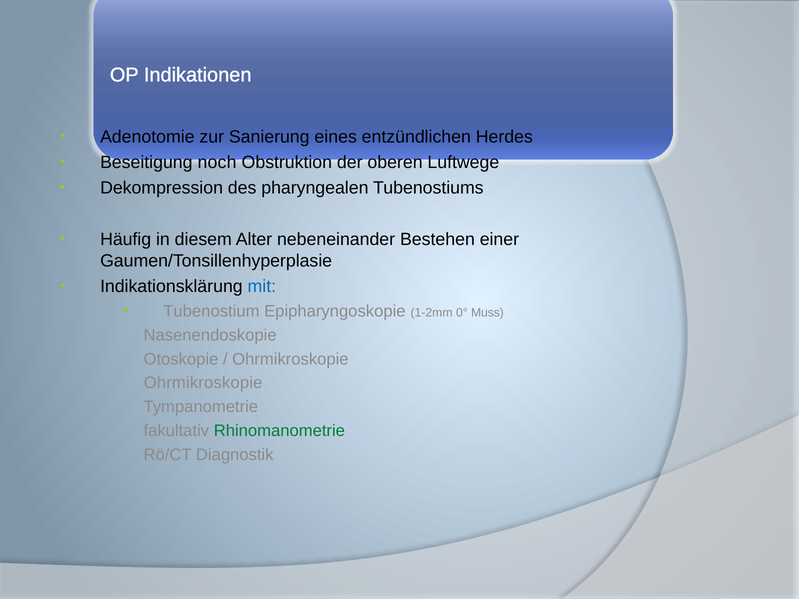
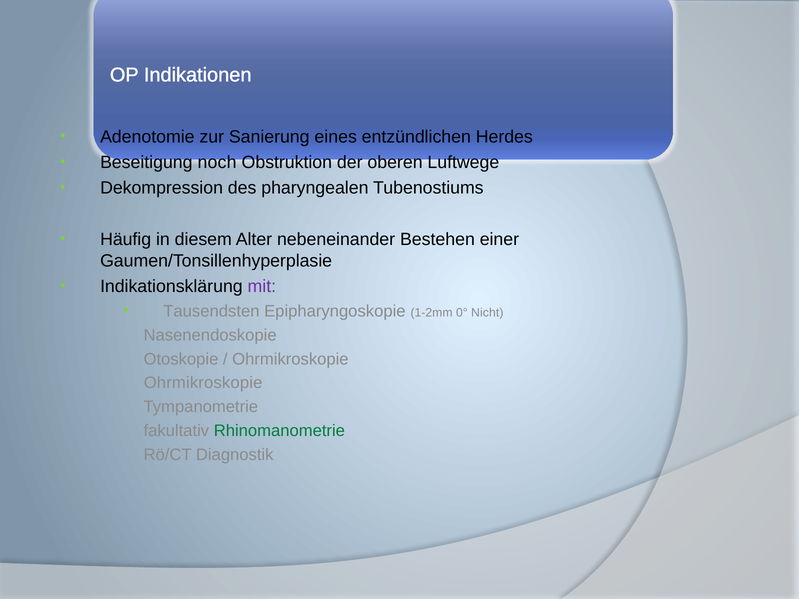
mit colour: blue -> purple (262, 287)
Tubenostium: Tubenostium -> Tausendsten (211, 311)
Muss: Muss -> Nicht (487, 313)
